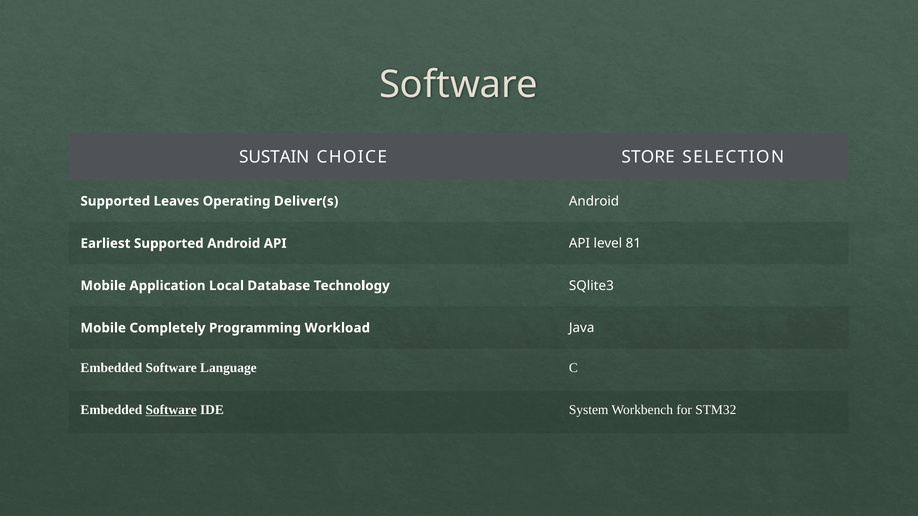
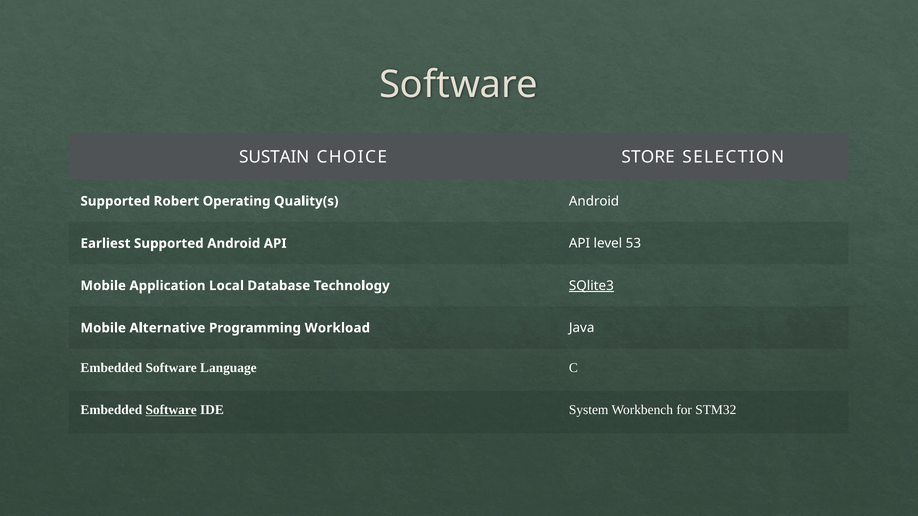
Leaves: Leaves -> Robert (176, 201)
Deliver(s: Deliver(s -> Quality(s (306, 201)
81: 81 -> 53 (633, 244)
SQlite3 underline: none -> present (591, 286)
Completely: Completely -> Alternative (167, 328)
